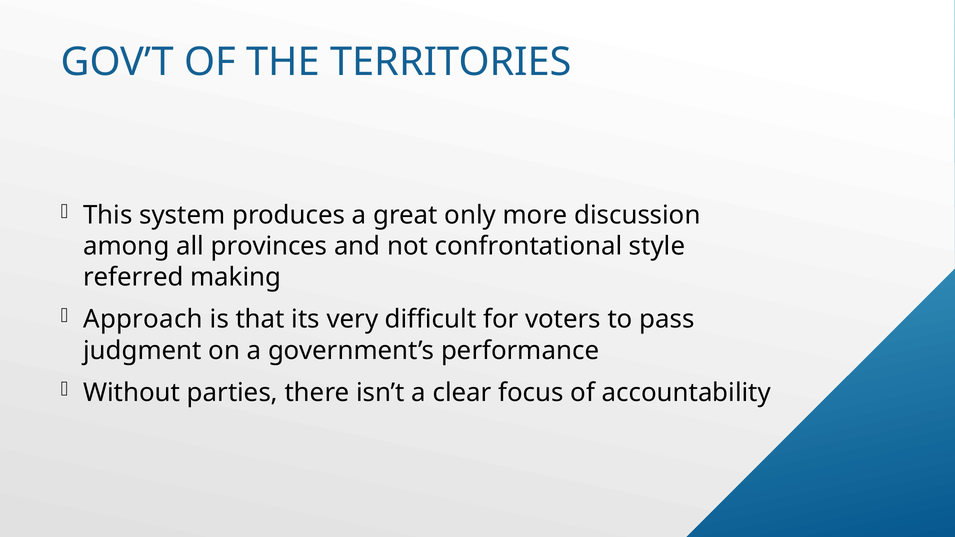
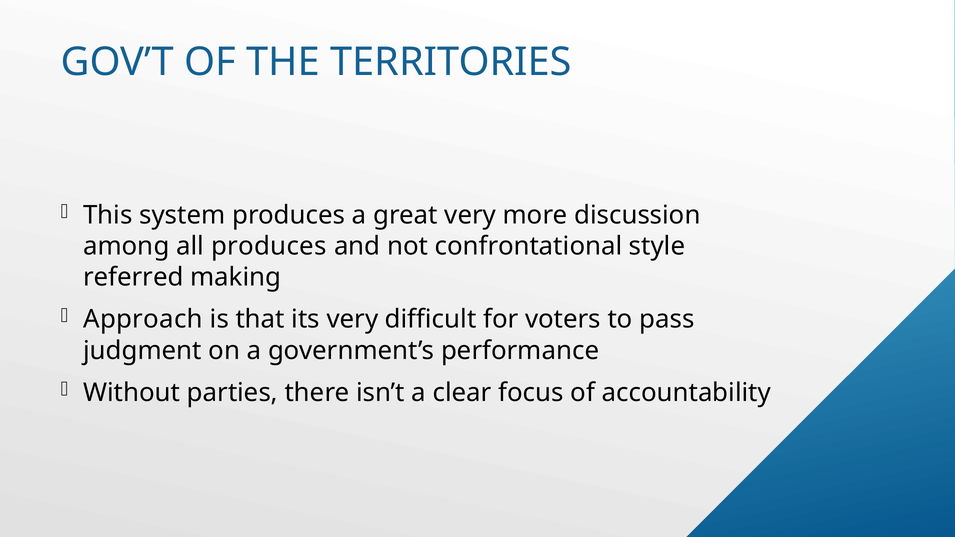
great only: only -> very (470, 215)
all provinces: provinces -> produces (269, 246)
